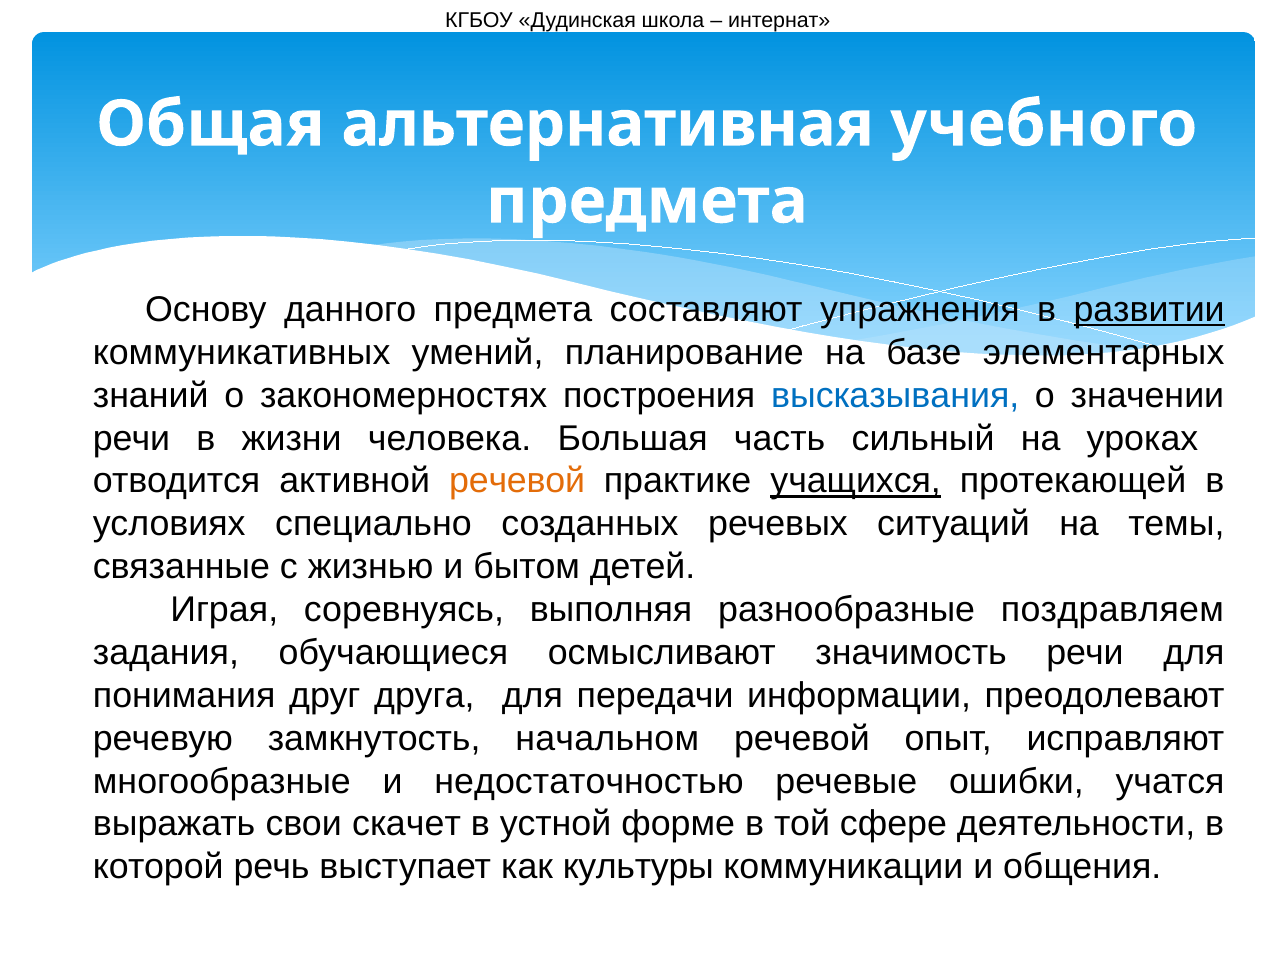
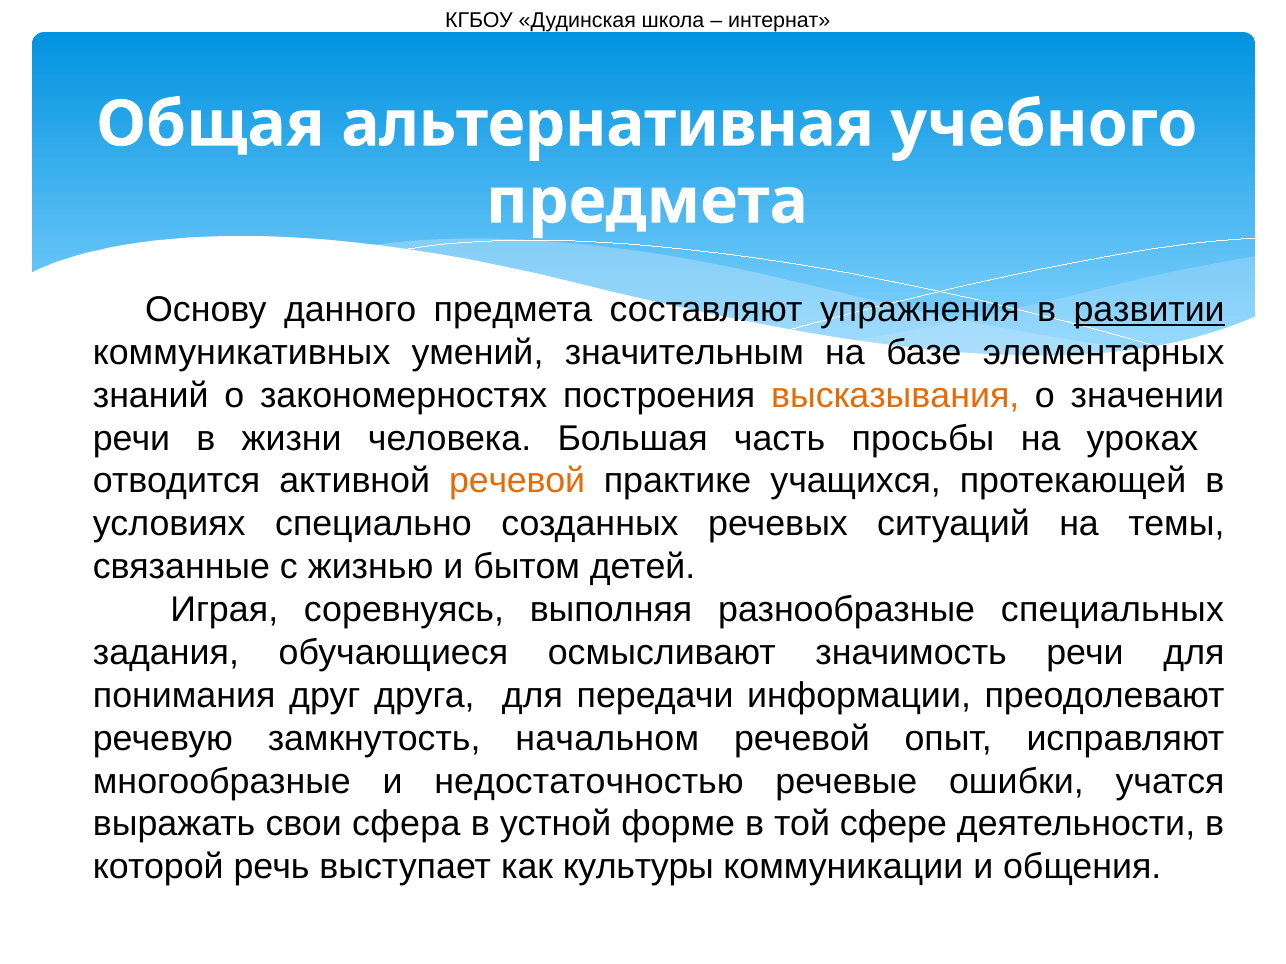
планирование: планирование -> значительным (684, 353)
высказывания colour: blue -> orange (895, 396)
сильный: сильный -> просьбы (923, 439)
учащихся underline: present -> none (856, 481)
поздравляем: поздравляем -> специальных (1112, 610)
скачет: скачет -> сфера (406, 825)
